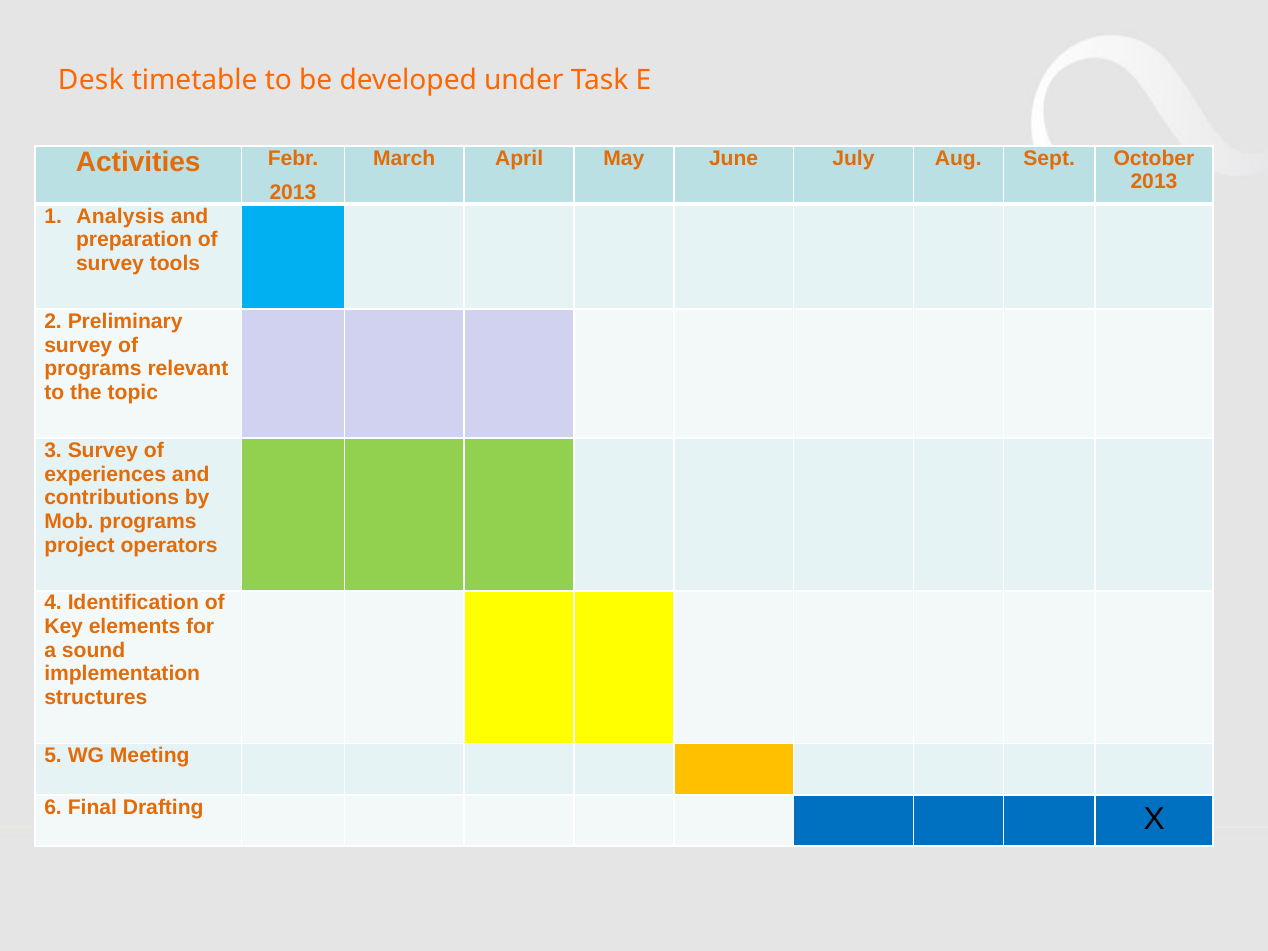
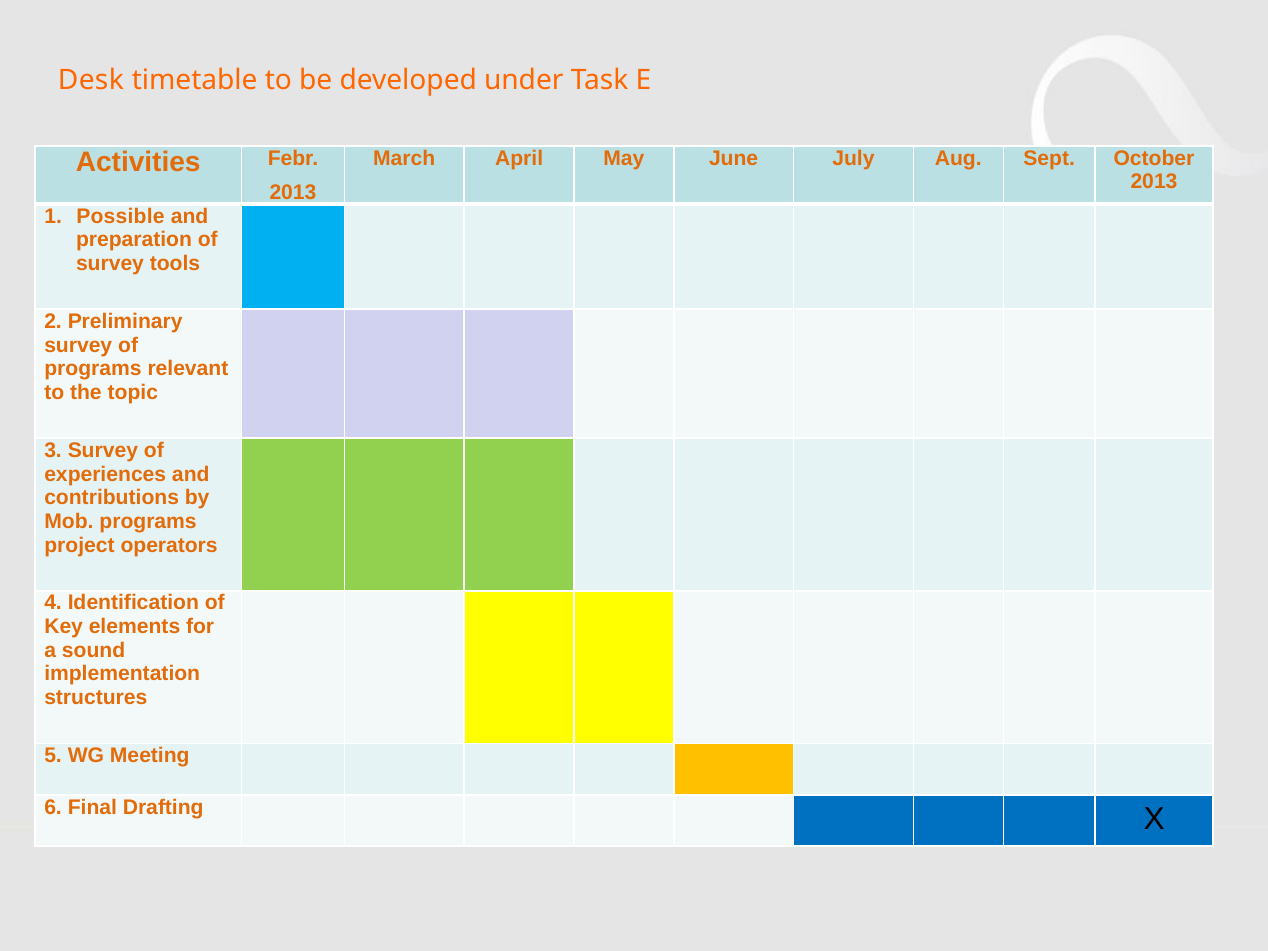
Analysis: Analysis -> Possible (120, 216)
